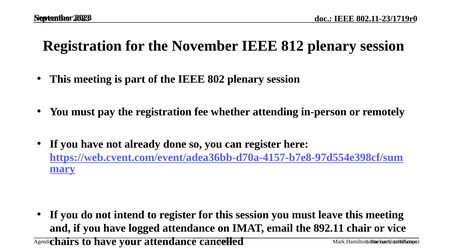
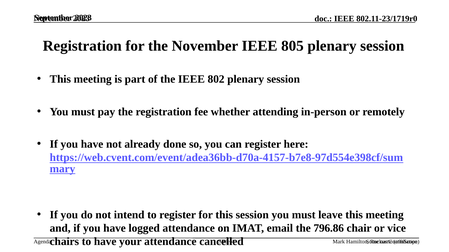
812: 812 -> 805 (292, 46)
892.11: 892.11 -> 796.86 (329, 229)
